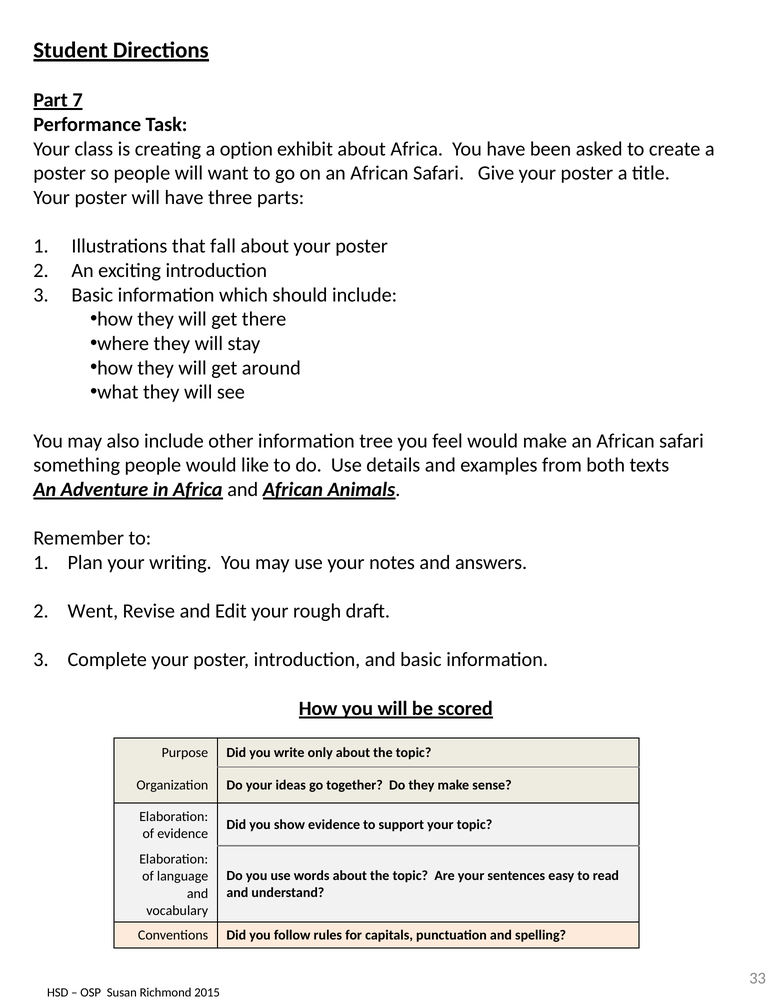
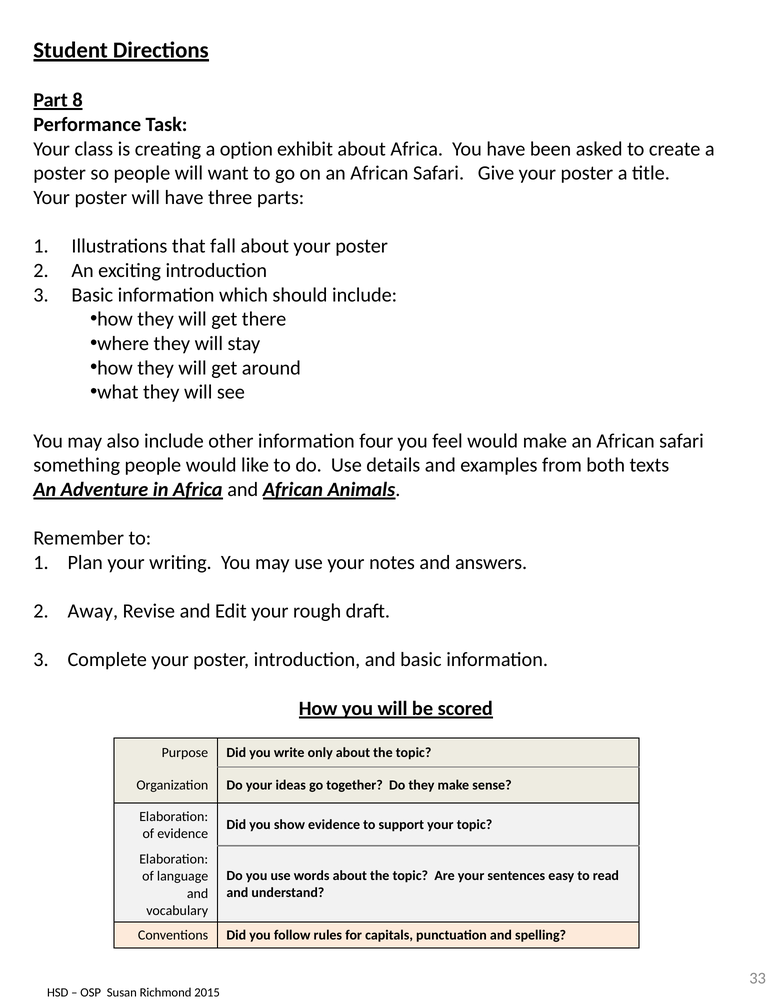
7: 7 -> 8 (78, 100)
tree: tree -> four (376, 441)
Went: Went -> Away (93, 611)
